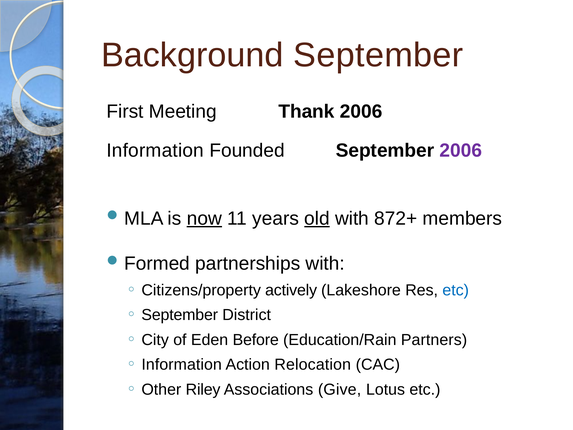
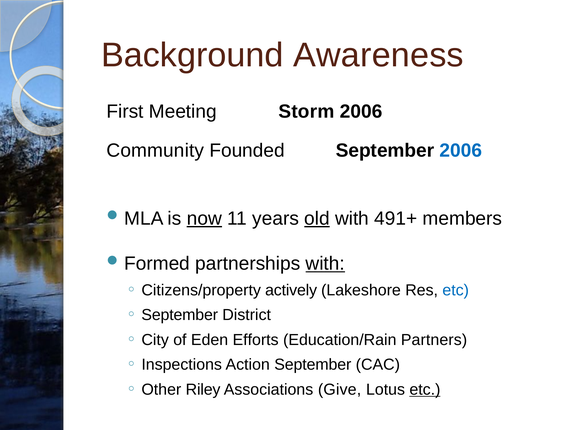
Background September: September -> Awareness (378, 55)
Thank: Thank -> Storm (306, 111)
Information: Information -> Community (155, 150)
2006 colour: purple -> blue (461, 150)
872+: 872+ -> 491+ (396, 218)
with underline: none -> present (325, 263)
Before: Before -> Efforts (256, 340)
Information: Information -> Inspections (182, 364)
Action Relocation: Relocation -> September (313, 364)
etc underline: none -> present (425, 389)
